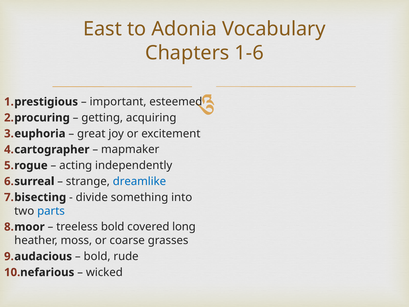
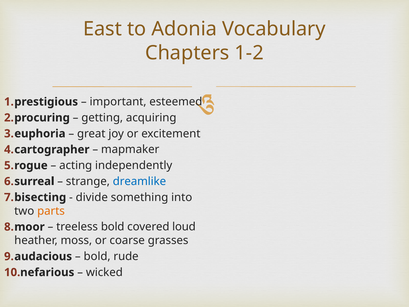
1-6: 1-6 -> 1-2 (249, 53)
parts colour: blue -> orange (51, 211)
long: long -> loud (184, 227)
